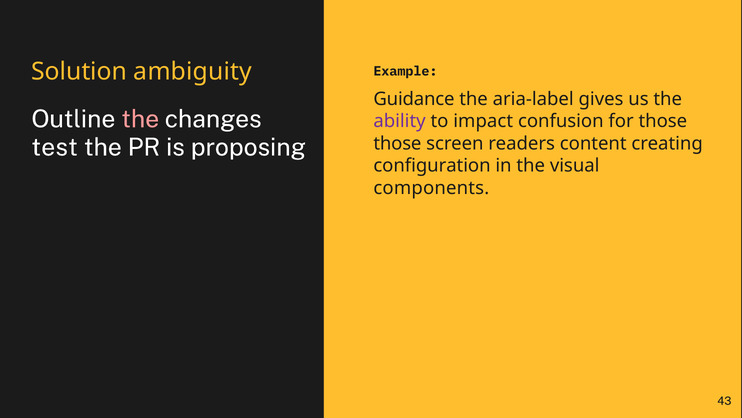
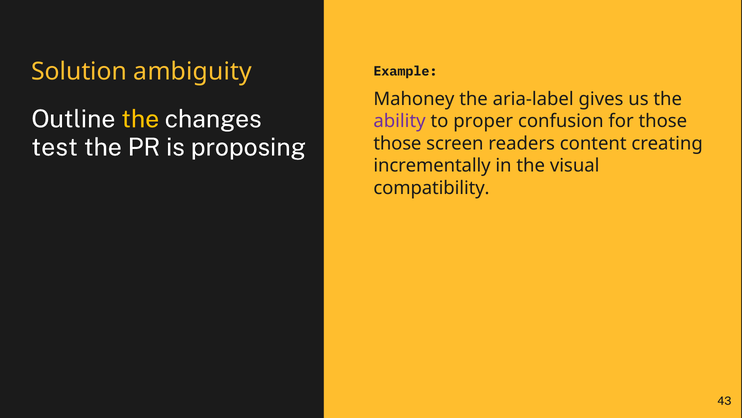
Guidance: Guidance -> Mahoney (414, 99)
the colour: pink -> yellow (140, 119)
impact: impact -> proper (483, 121)
configuration: configuration -> incrementally (432, 166)
components: components -> compatibility (431, 188)
